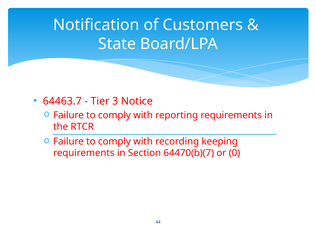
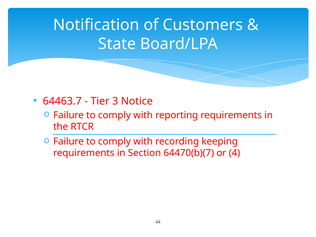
0: 0 -> 4 (234, 153)
